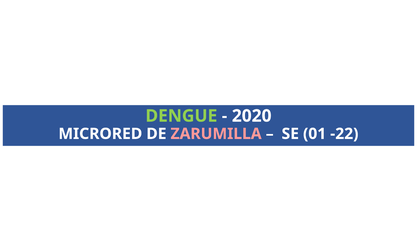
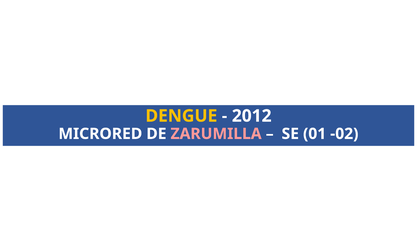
DENGUE colour: light green -> yellow (181, 116)
2020: 2020 -> 2012 (252, 116)
-22: -22 -> -02 (344, 134)
